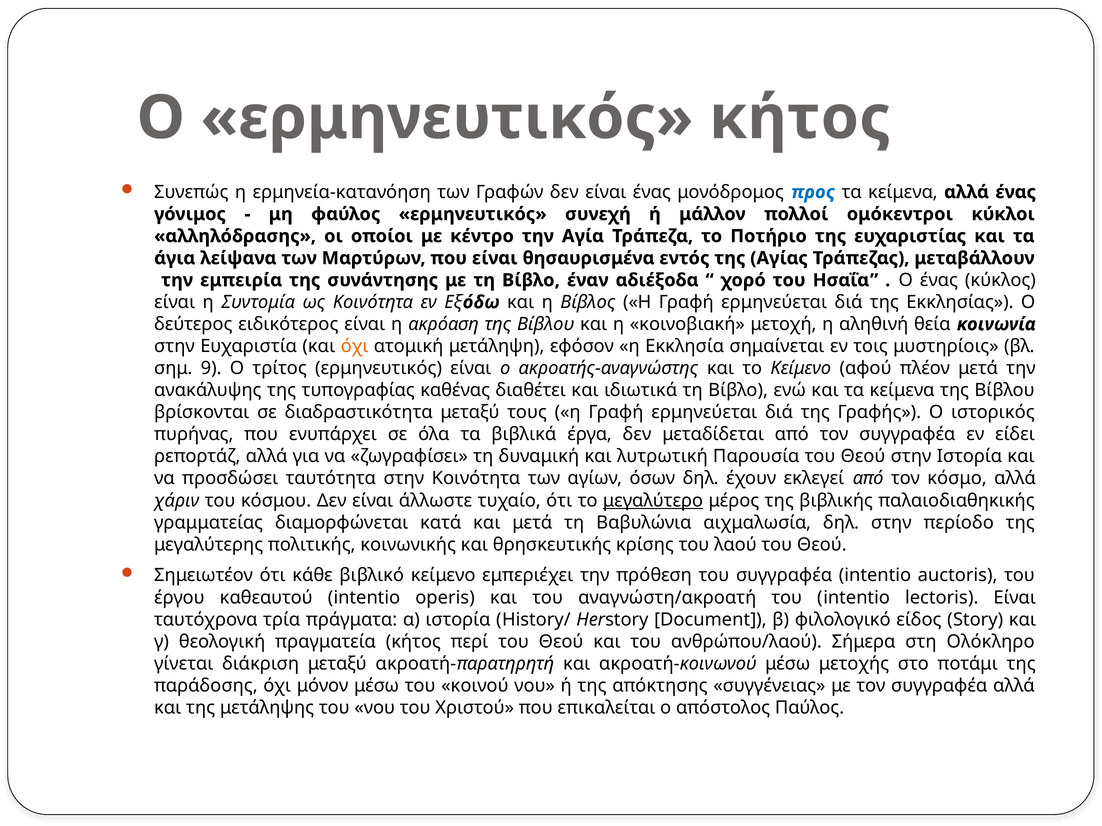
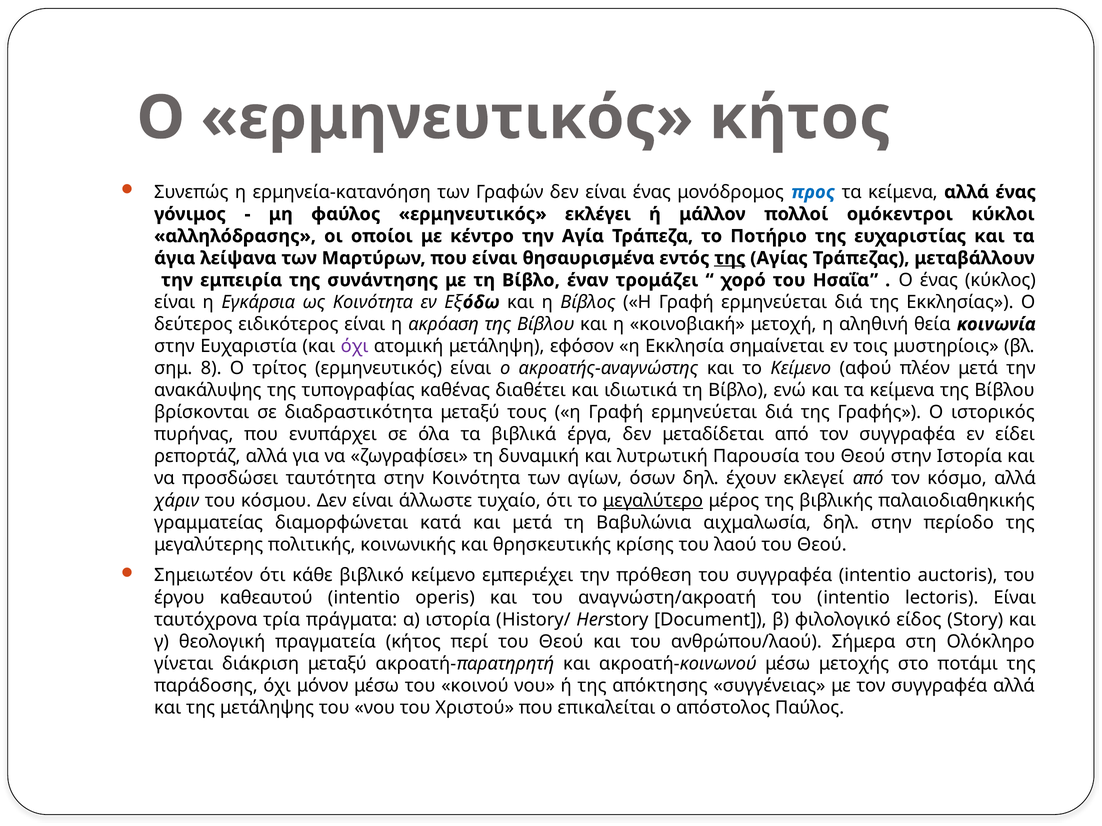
συνεχή: συνεχή -> εκλέγει (598, 214)
της underline: none -> present (730, 258)
αδιέξοδα: αδιέξοδα -> τρομάζει (657, 280)
Συντομία: Συντομία -> Εγκάρσια (258, 302)
όχι colour: orange -> purple (355, 346)
9: 9 -> 8 (211, 369)
